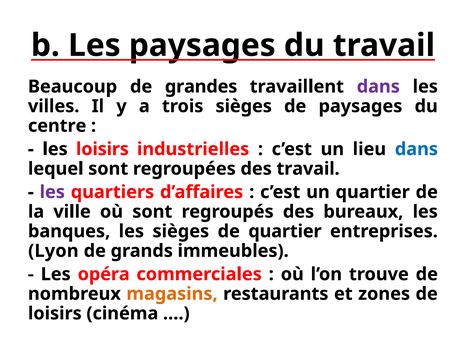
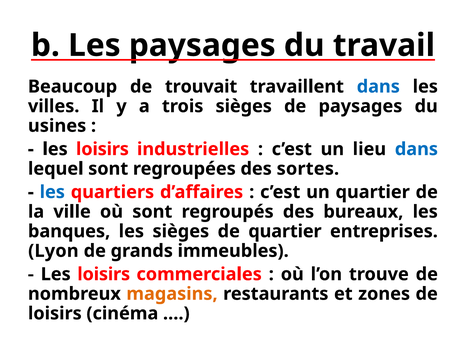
grandes: grandes -> trouvait (201, 86)
dans colour: purple -> blue (378, 86)
centre: centre -> usines (57, 126)
des travail: travail -> sortes (308, 168)
les colour: purple -> blue (52, 192)
opéra: opéra -> loisirs (104, 274)
